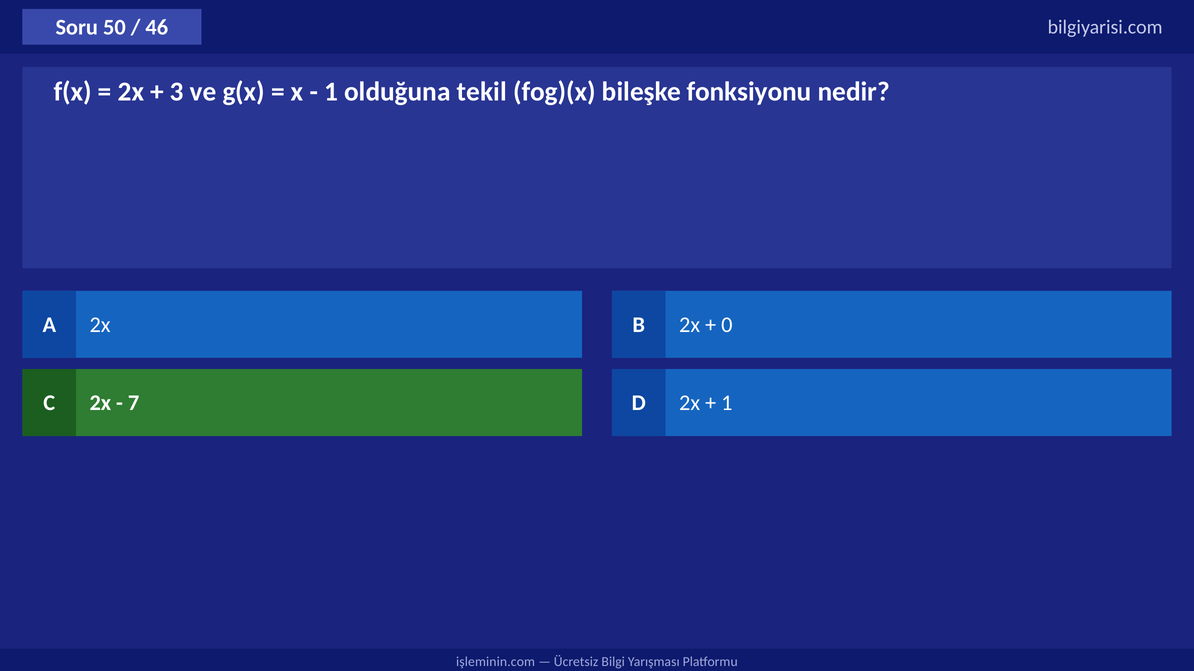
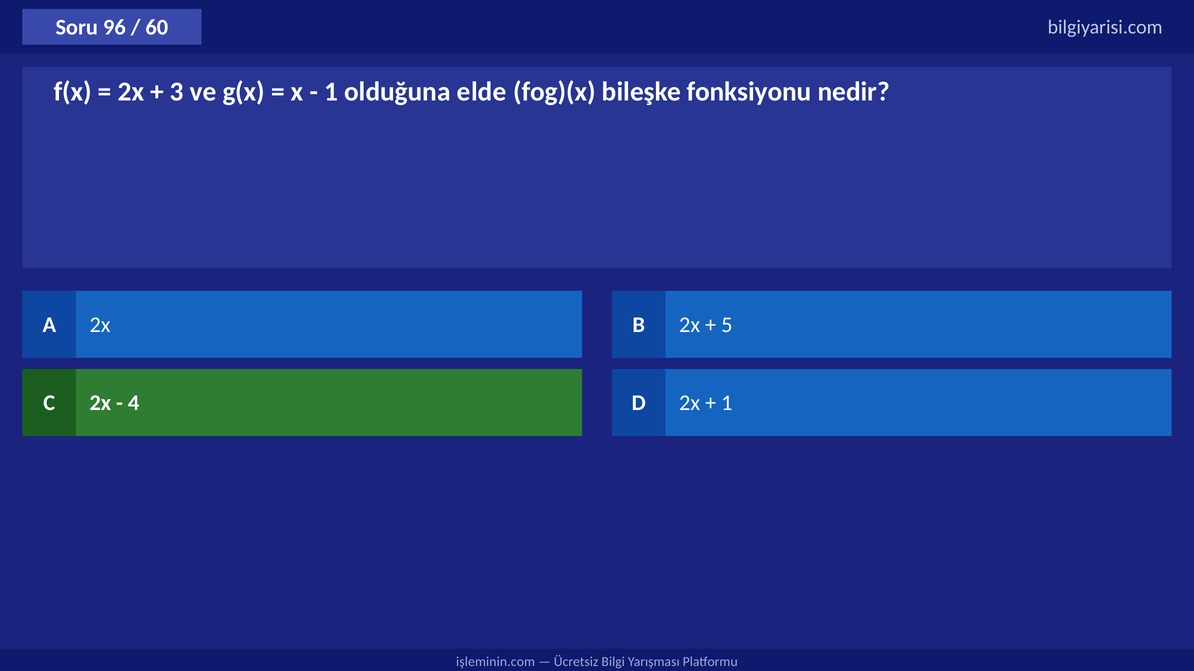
50: 50 -> 96 (114, 27)
46: 46 -> 60 (157, 27)
tekil: tekil -> elde (482, 92)
0: 0 -> 5 (727, 325)
7: 7 -> 4 (134, 403)
